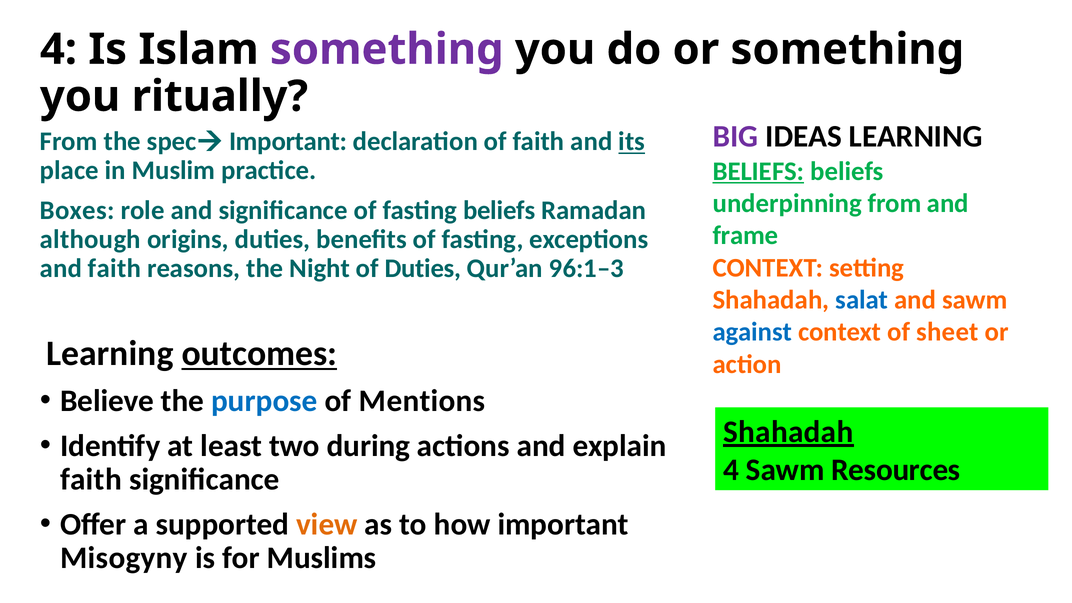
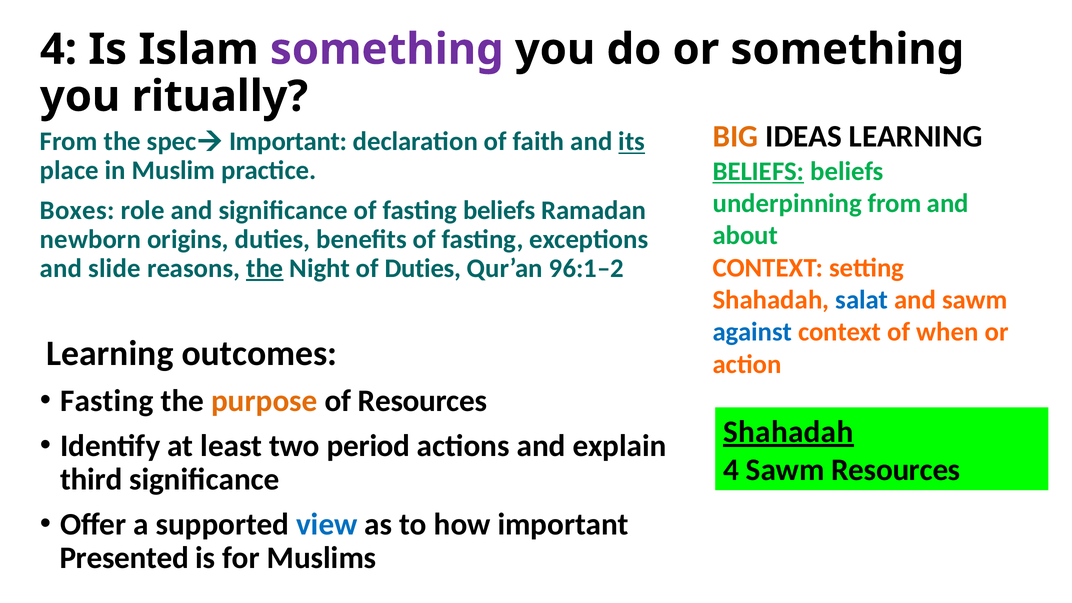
BIG colour: purple -> orange (736, 137)
frame: frame -> about (745, 236)
although: although -> newborn (90, 240)
and faith: faith -> slide (114, 268)
the underline: none -> present (265, 268)
96:1–3: 96:1–3 -> 96:1–2 (586, 268)
sheet: sheet -> when (948, 332)
outcomes underline: present -> none (259, 353)
Believe: Believe -> Fasting (107, 401)
purpose colour: blue -> orange (264, 401)
of Mentions: Mentions -> Resources (422, 401)
during: during -> period (368, 446)
faith: faith -> third (91, 479)
view colour: orange -> blue (327, 524)
Misogyny: Misogyny -> Presented (124, 558)
